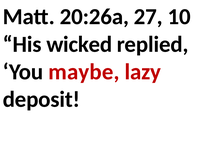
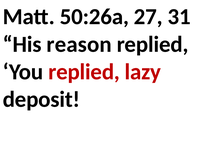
20:26a: 20:26a -> 50:26a (94, 17)
10: 10 -> 31 (179, 17)
wicked: wicked -> reason (79, 44)
You maybe: maybe -> replied (84, 72)
